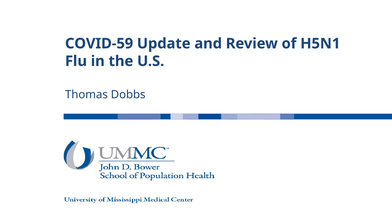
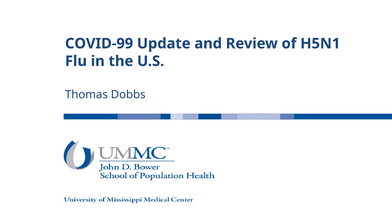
COVID-59: COVID-59 -> COVID-99 (99, 44)
